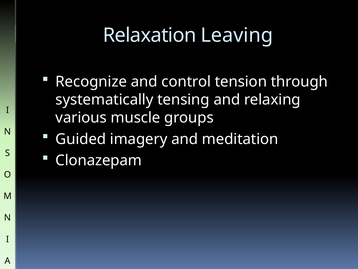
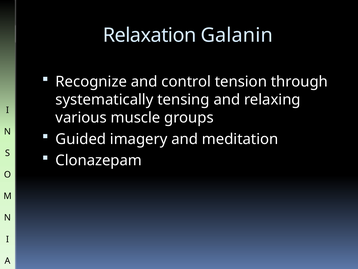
Leaving: Leaving -> Galanin (237, 35)
